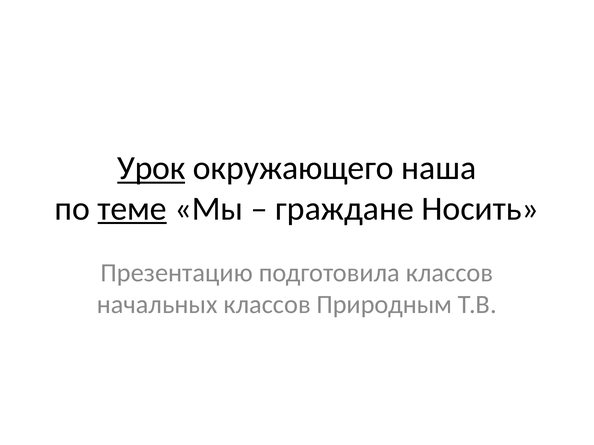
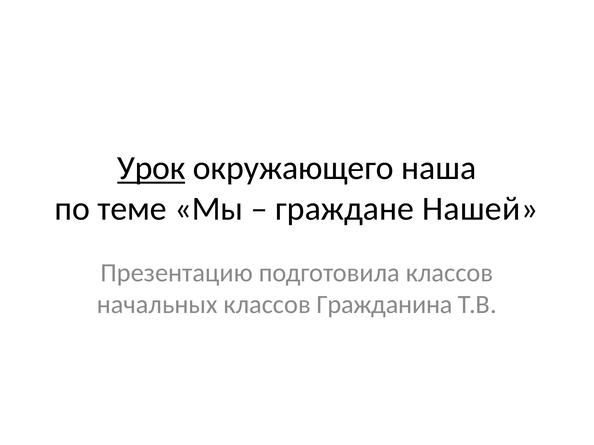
теме underline: present -> none (132, 209)
Носить: Носить -> Нашей (480, 209)
Природным: Природным -> Гражданина (384, 305)
